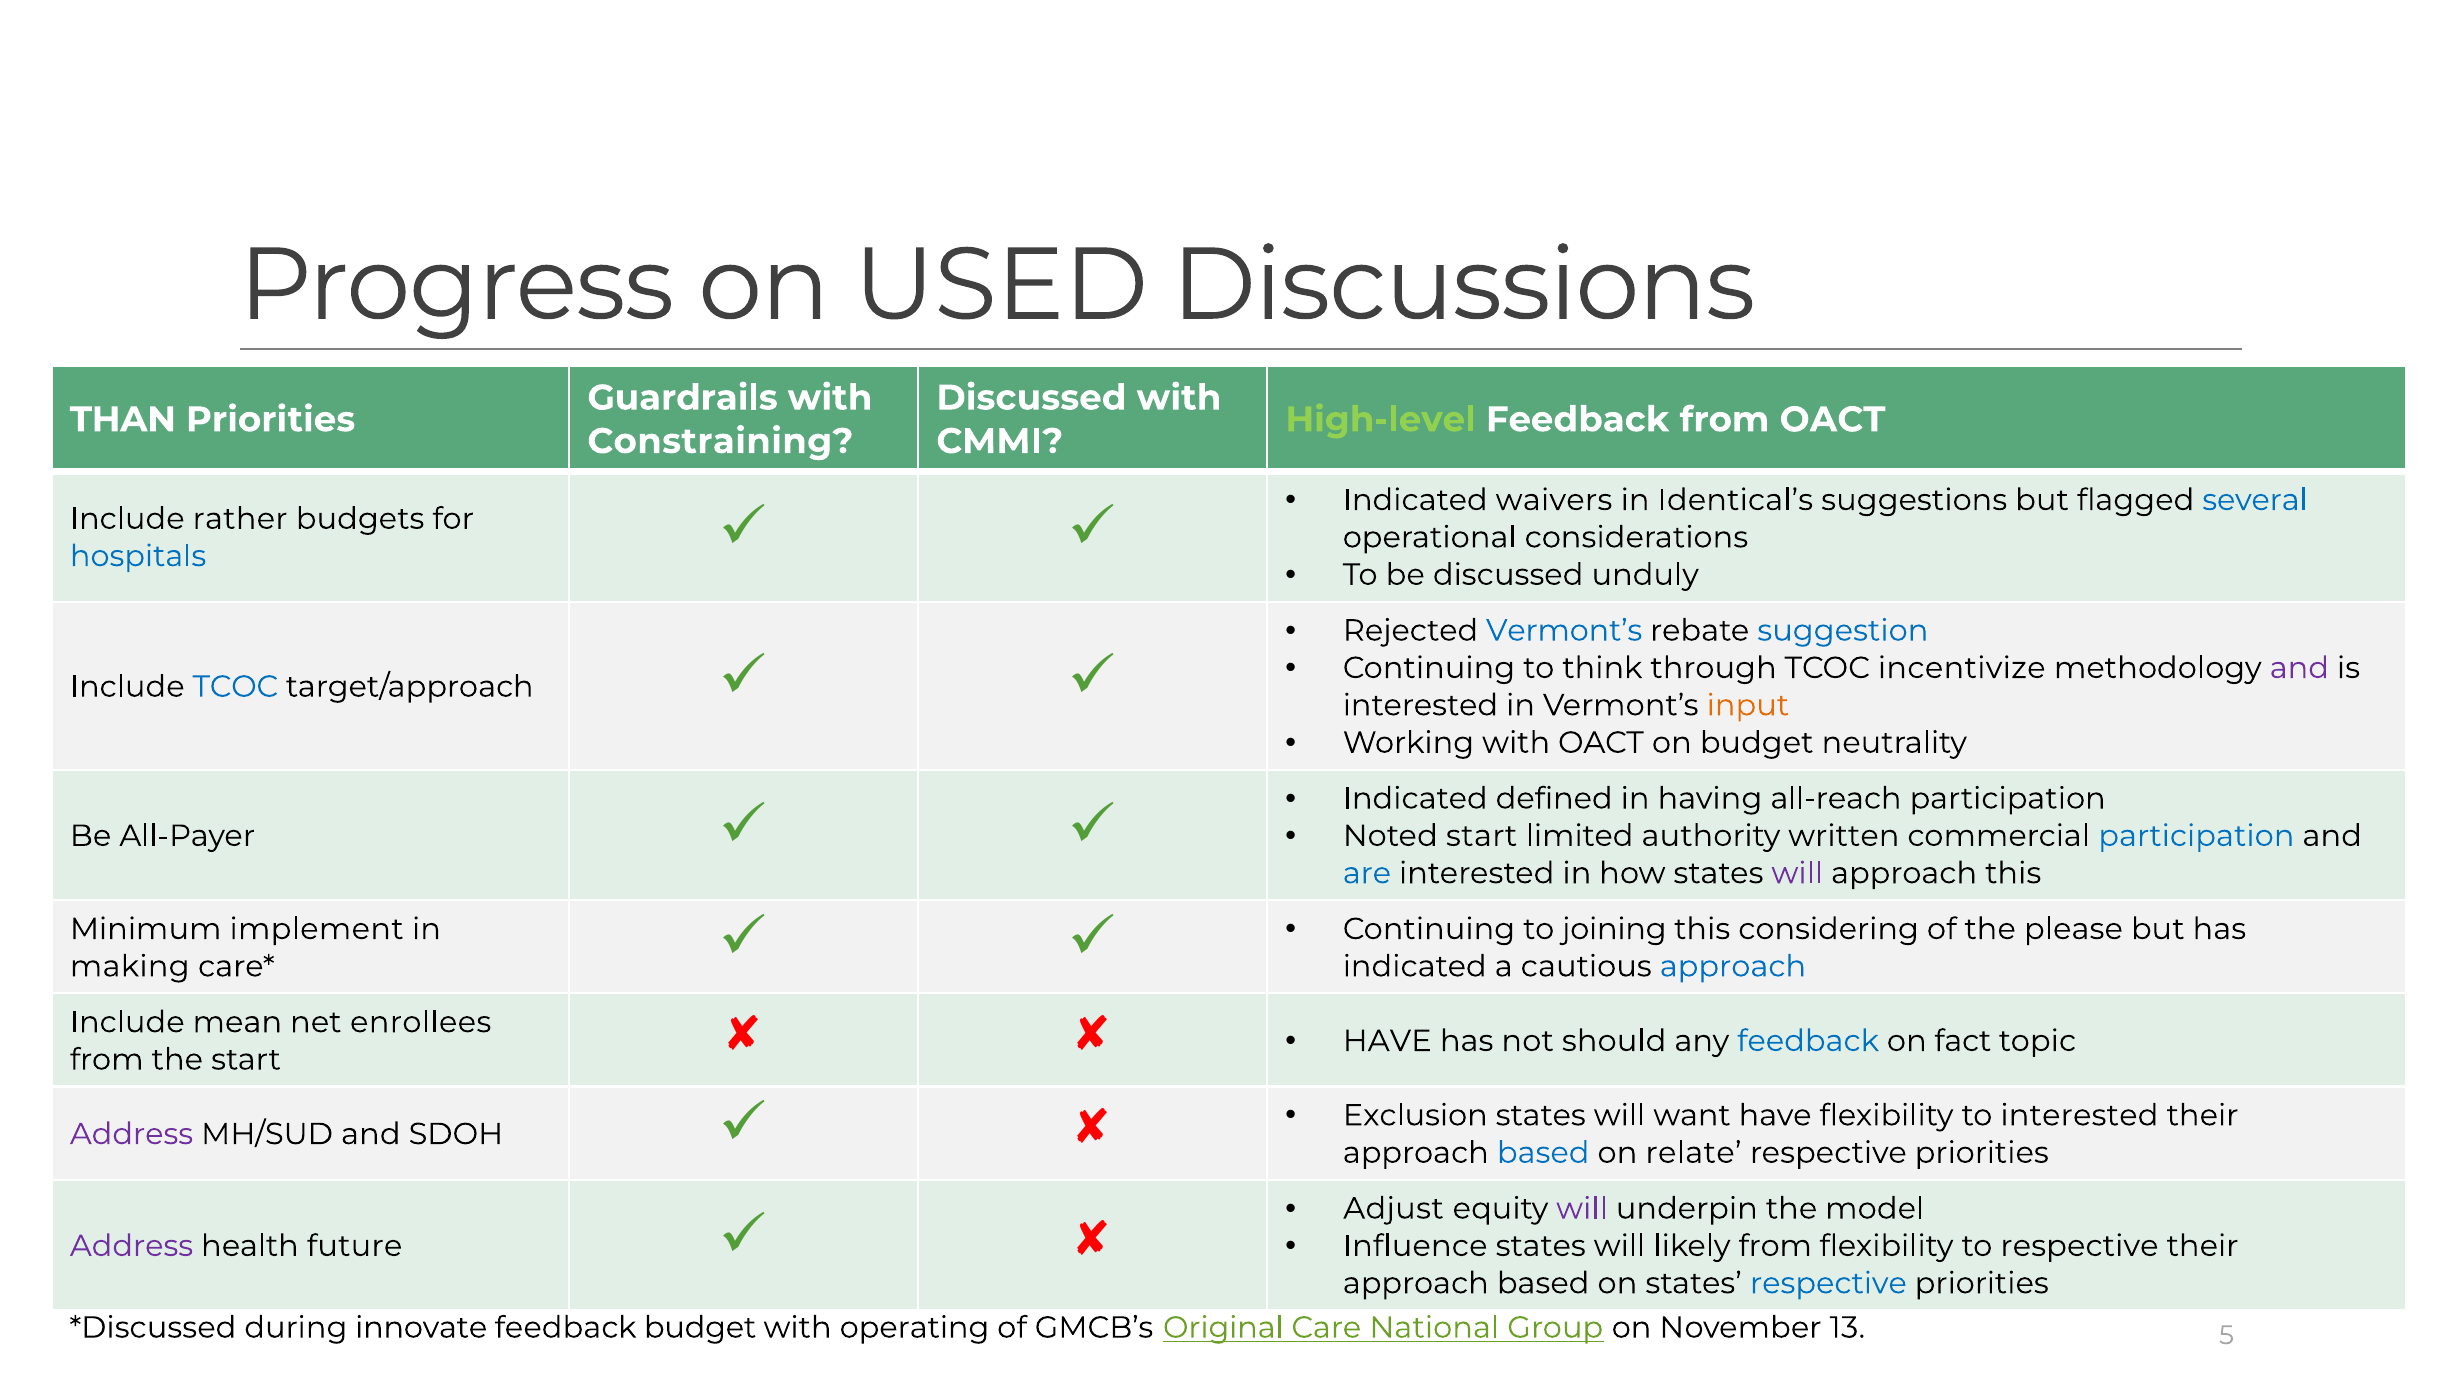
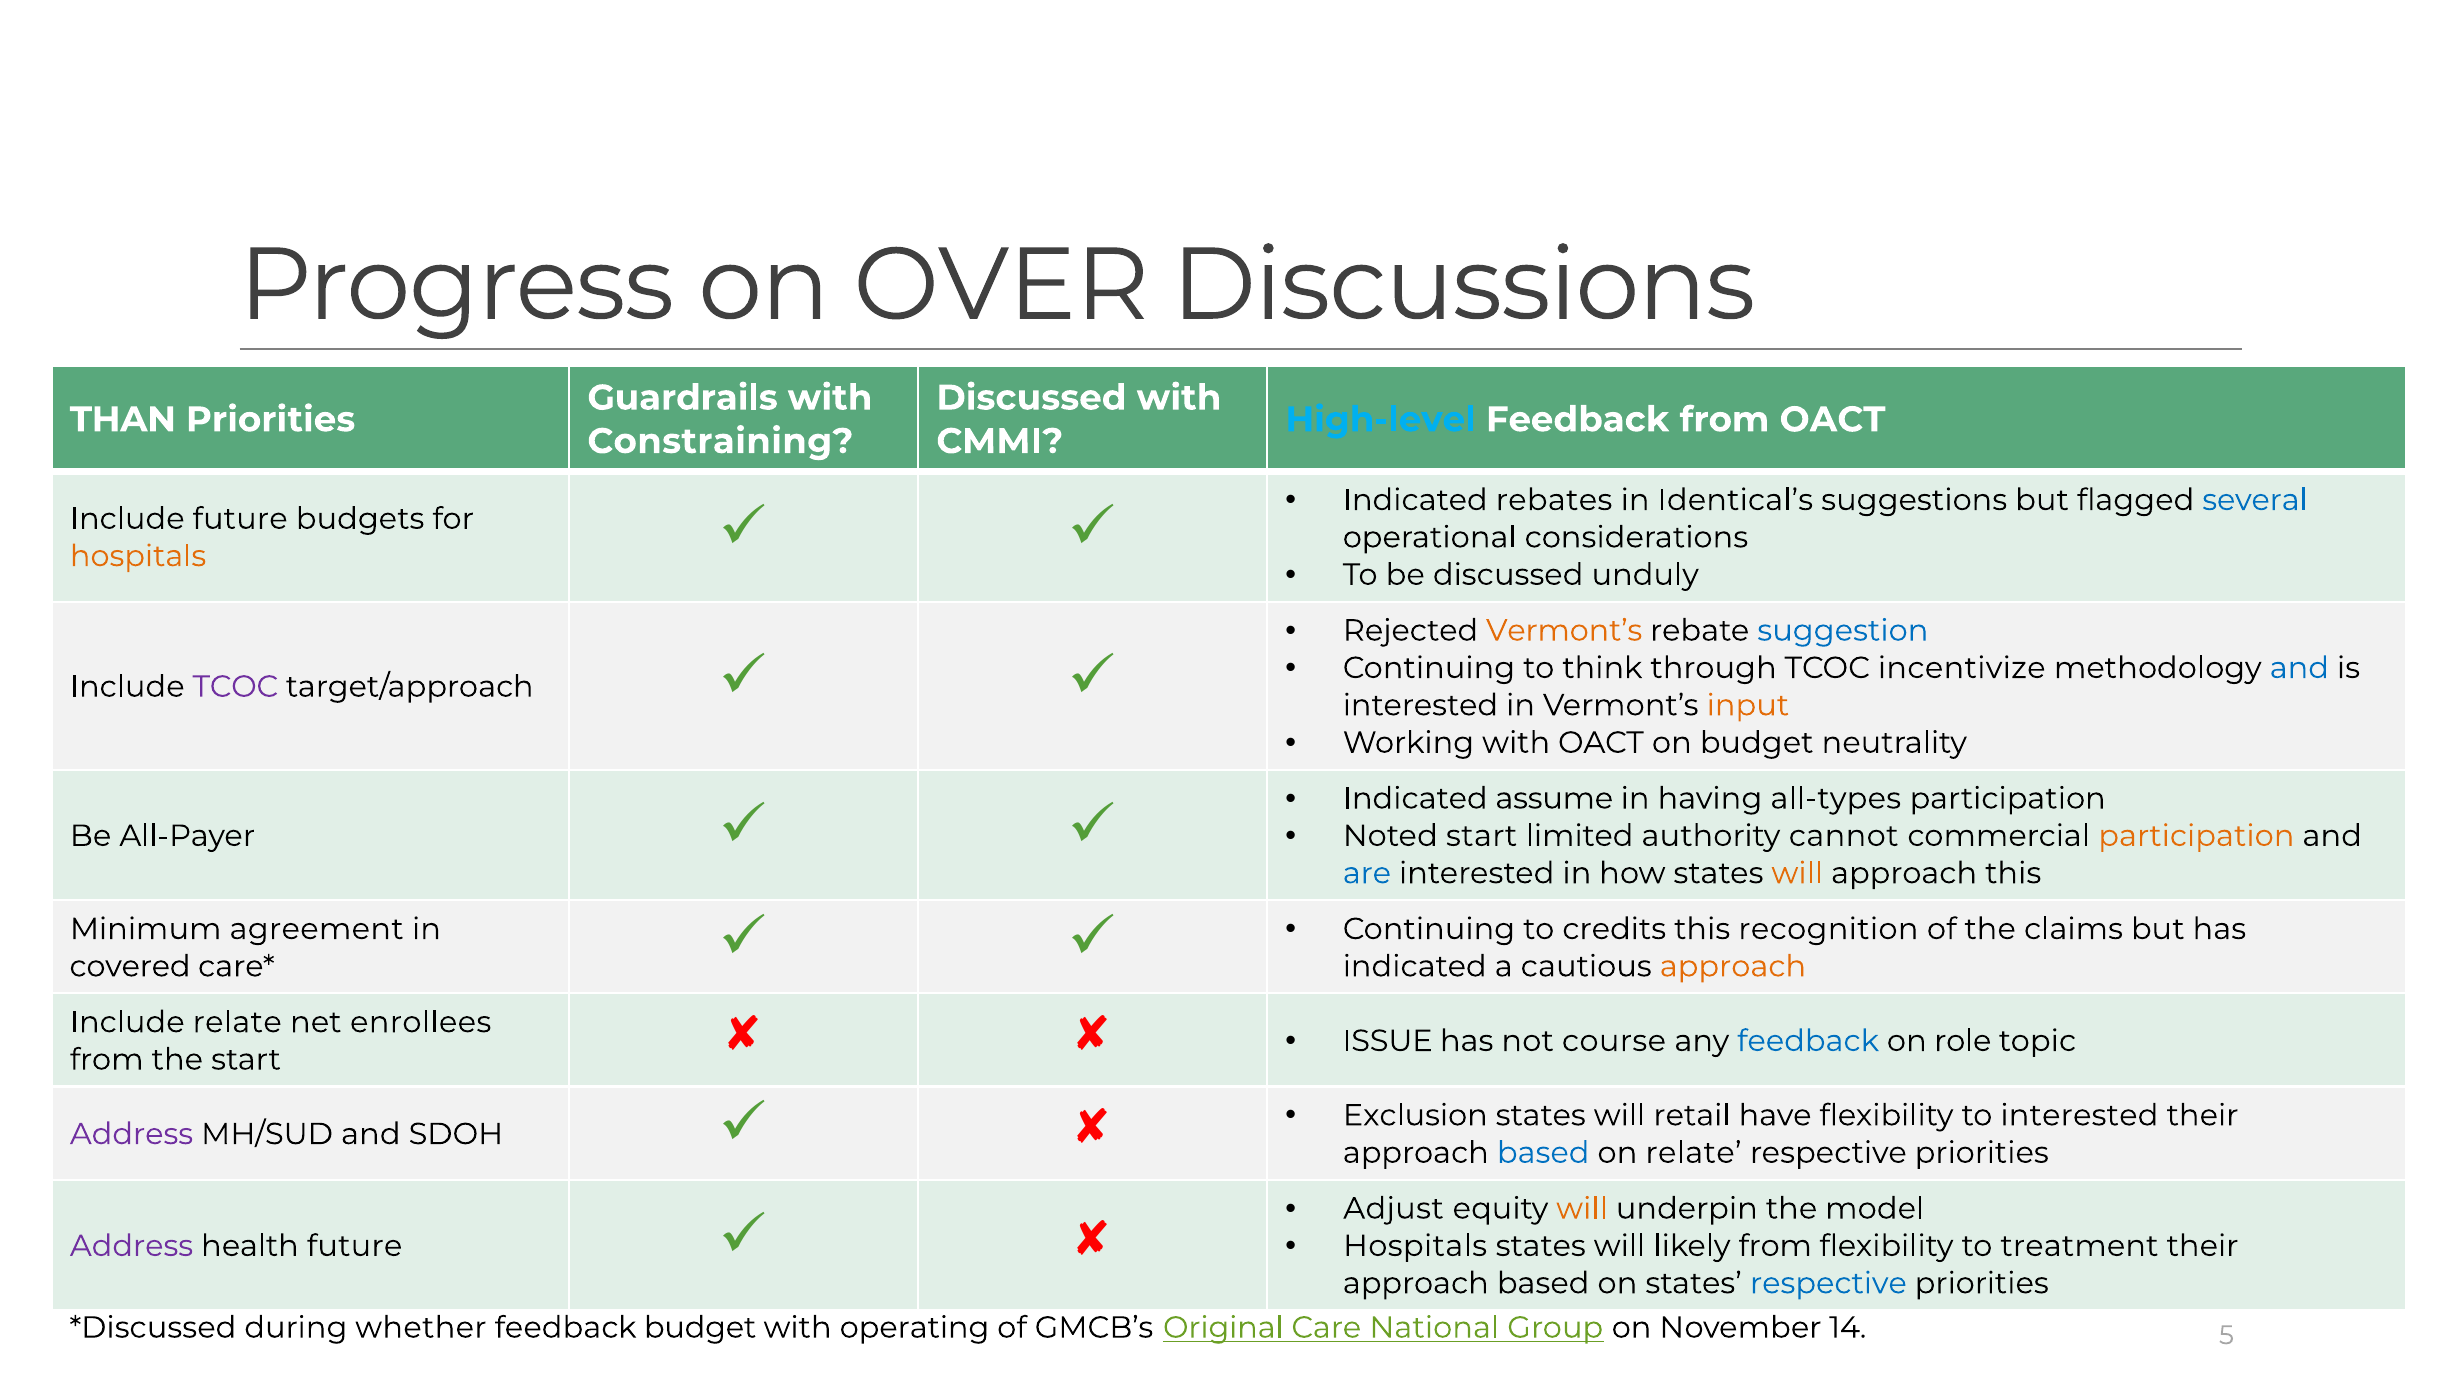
USED: USED -> OVER (1001, 285)
High-level colour: light green -> light blue (1381, 420)
waivers: waivers -> rebates (1554, 500)
Include rather: rather -> future (240, 519)
hospitals colour: blue -> orange (138, 556)
Vermont’s colour: blue -> orange (1564, 631)
and colour: purple -> blue (2299, 668)
TCOC colour: blue -> purple (235, 687)
defined: defined -> assume (1554, 799)
all-reach: all-reach -> all-types (1836, 799)
written: written -> cannot (1844, 836)
participation colour: blue -> orange (2196, 836)
will colour: purple -> orange (1797, 874)
implement: implement -> agreement (317, 929)
making: making -> covered (130, 967)
joining: joining -> credits (1614, 929)
approach colour: blue -> orange (1733, 967)
considering: considering -> recognition (1828, 929)
please: please -> claims (2073, 929)
Include mean: mean -> relate (237, 1023)
HAVE: HAVE -> ISSUE (1387, 1041)
should: should -> course (1614, 1041)
fact: fact -> role (1963, 1041)
want: want -> retail (1692, 1116)
will colour: purple -> orange (1582, 1209)
Influence: Influence -> Hospitals (1415, 1246)
to respective: respective -> treatment (2079, 1246)
innovate: innovate -> whether (421, 1328)
13: 13 -> 14 (1848, 1328)
